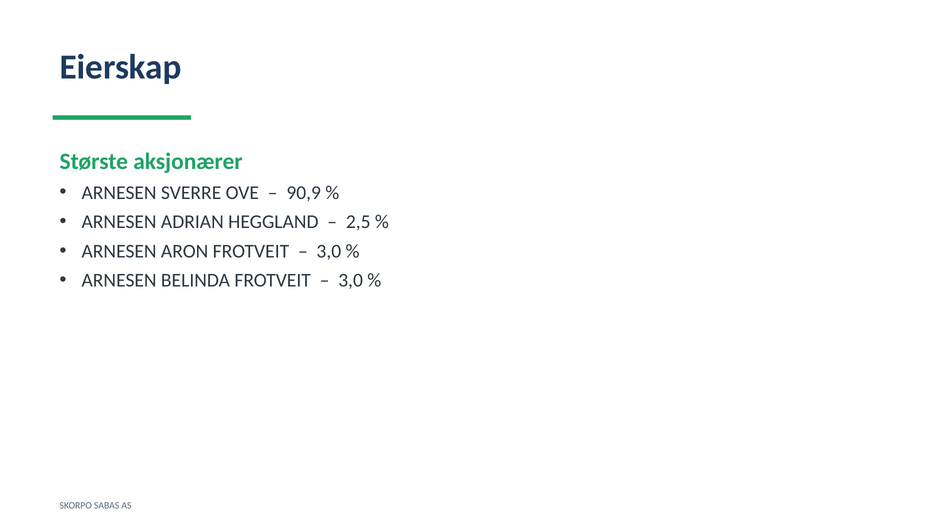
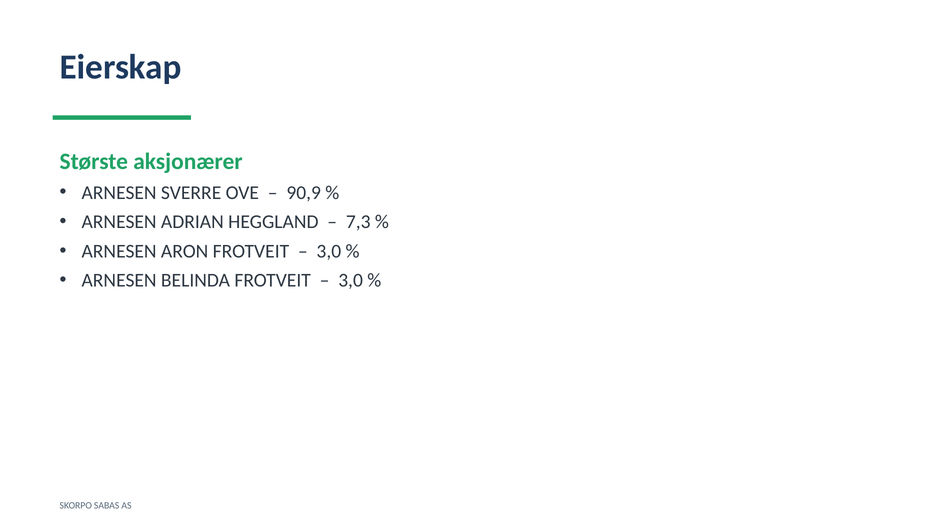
2,5: 2,5 -> 7,3 (358, 222)
